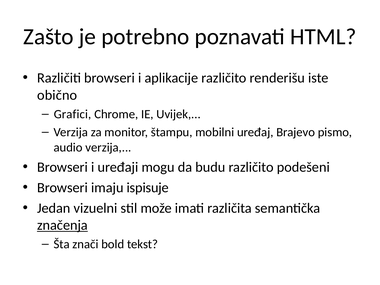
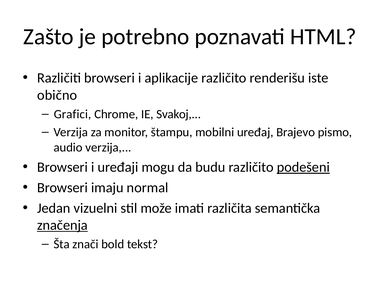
Uvijek: Uvijek -> Svakoj (179, 114)
podešeni underline: none -> present (303, 167)
ispisuje: ispisuje -> normal (148, 188)
